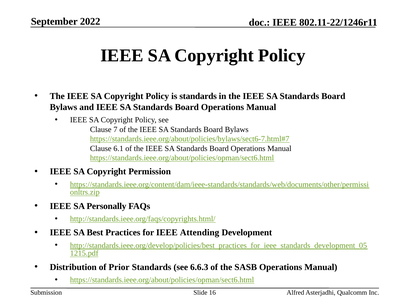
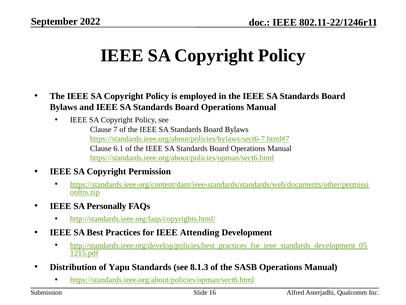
is standards: standards -> employed (198, 96)
Prior: Prior -> Yapu (119, 267)
6.6.3: 6.6.3 -> 8.1.3 (199, 267)
